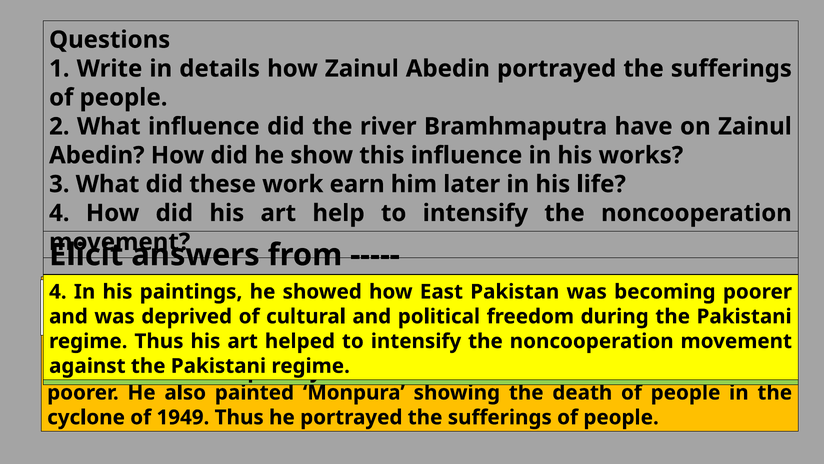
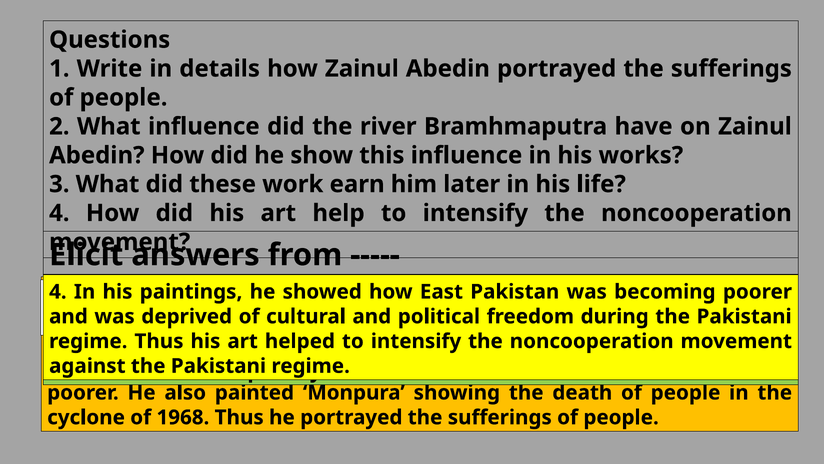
1949: 1949 -> 1968 (183, 417)
